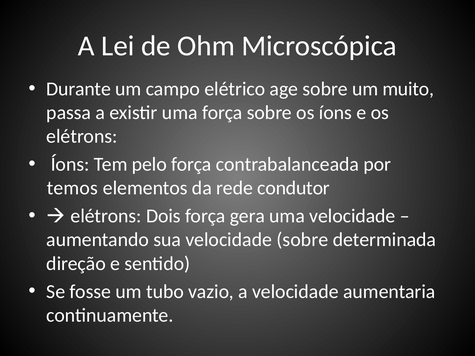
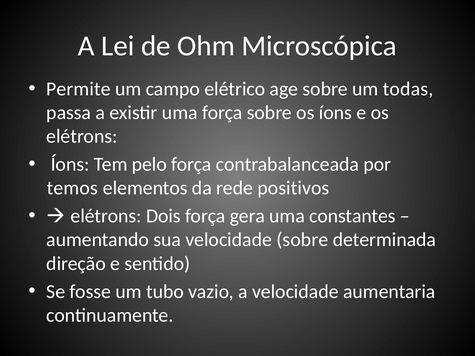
Durante: Durante -> Permite (78, 89)
muito: muito -> todas (408, 89)
condutor: condutor -> positivos (293, 188)
uma velocidade: velocidade -> constantes (352, 216)
